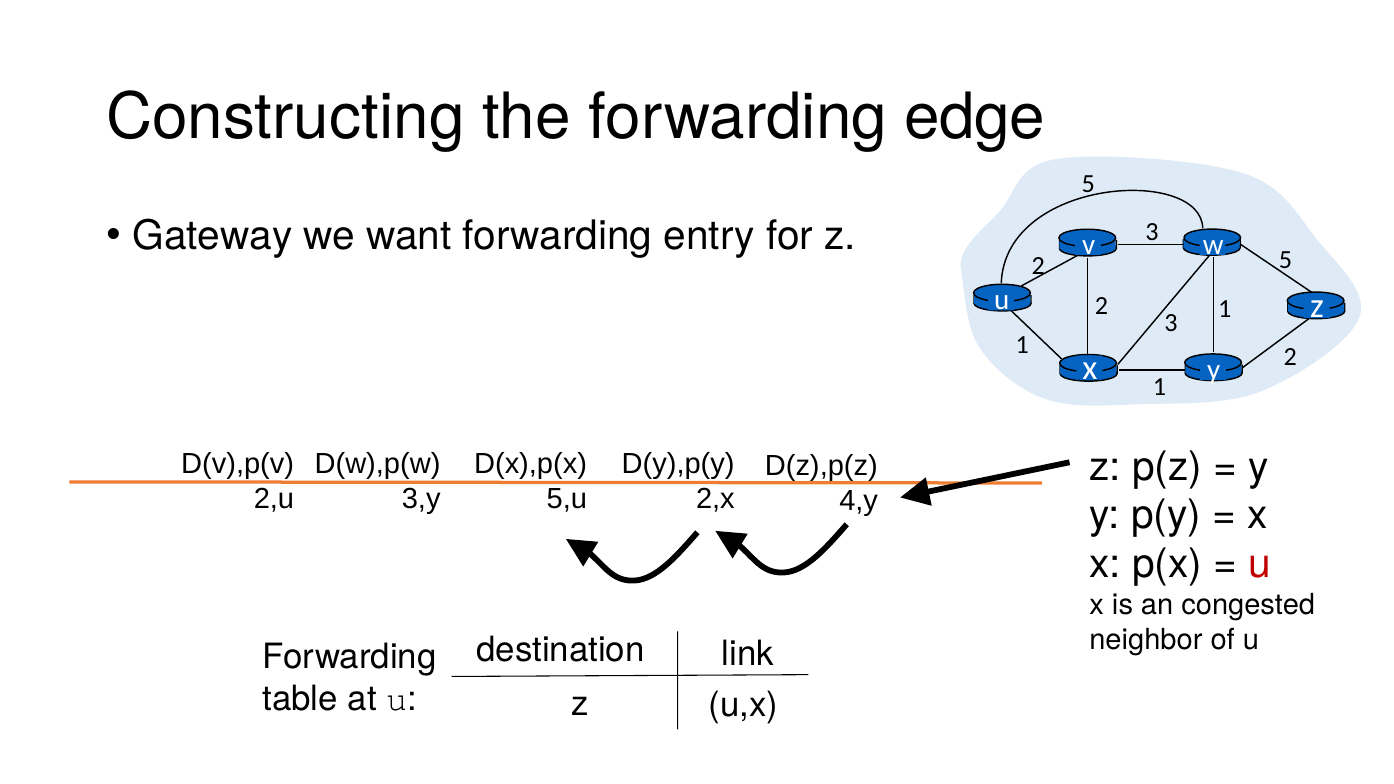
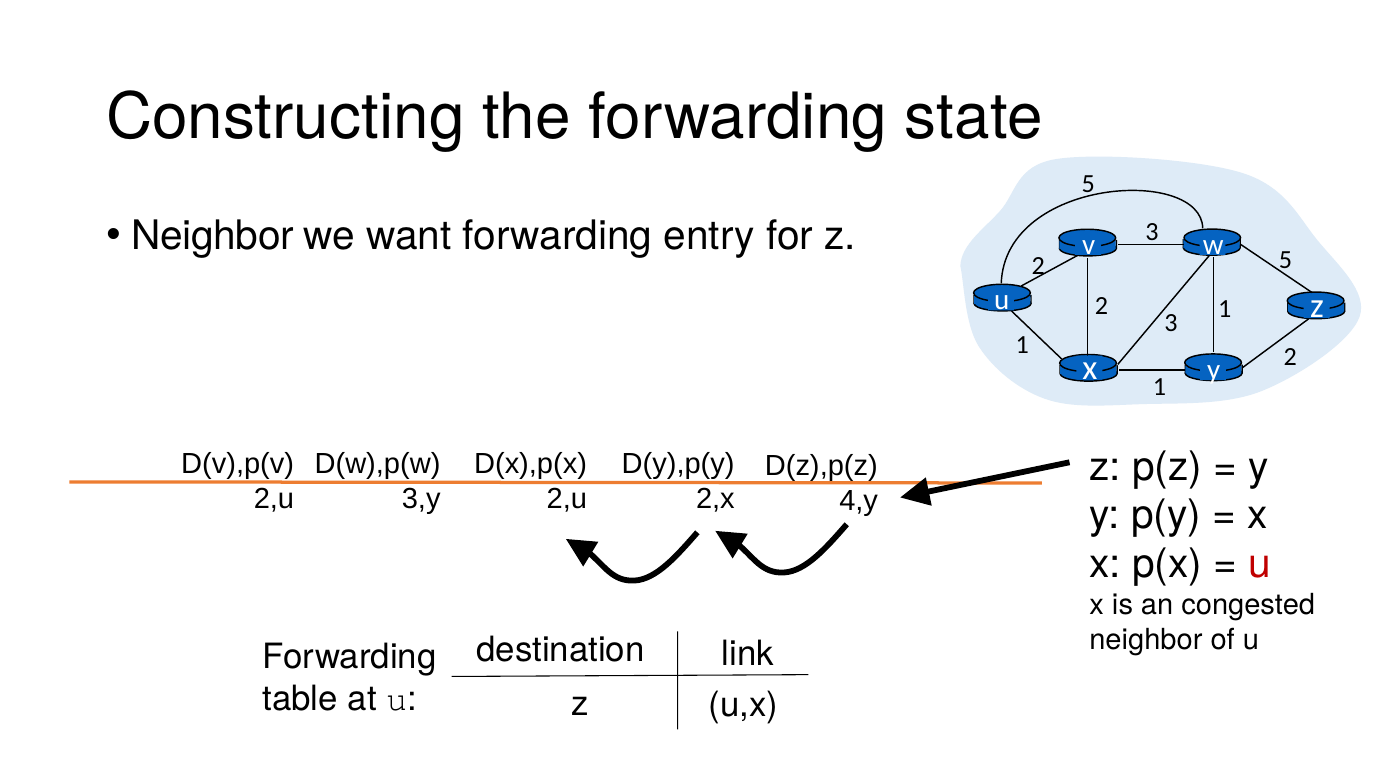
edge: edge -> state (974, 117)
Gateway: Gateway -> Neighbor (213, 236)
5,u: 5,u -> 2,u (567, 499)
